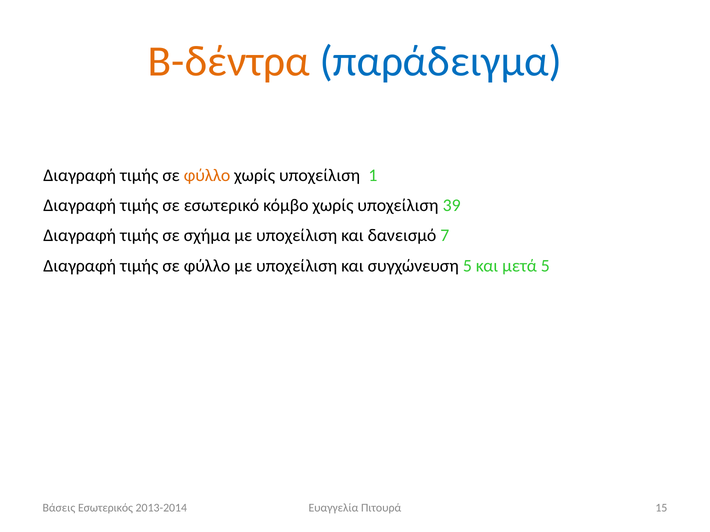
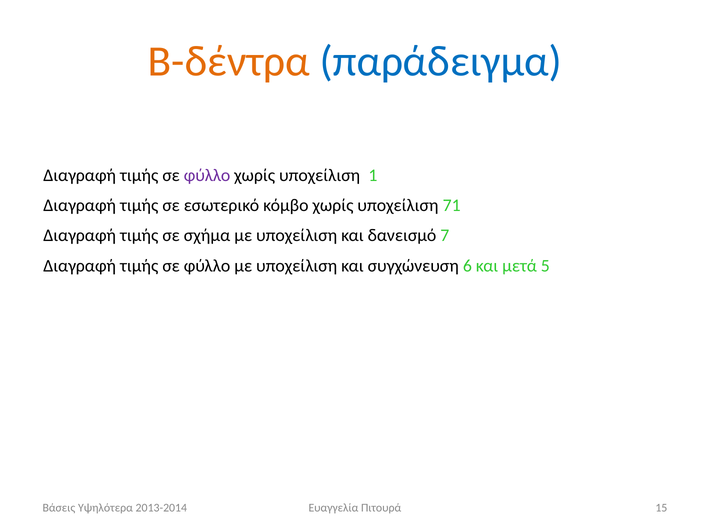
φύλλο colour: orange -> purple (207, 175)
39: 39 -> 71 (452, 206)
συγχώνευση 5: 5 -> 6 (467, 266)
Εσωτερικός: Εσωτερικός -> Υψηλότερα (105, 509)
